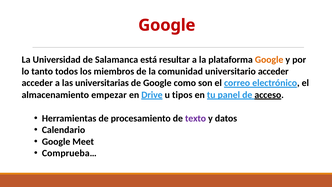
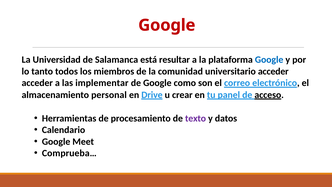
Google colour: orange -> blue (269, 60)
universitarias: universitarias -> implementar (102, 83)
empezar: empezar -> personal (109, 95)
tipos: tipos -> crear (182, 95)
